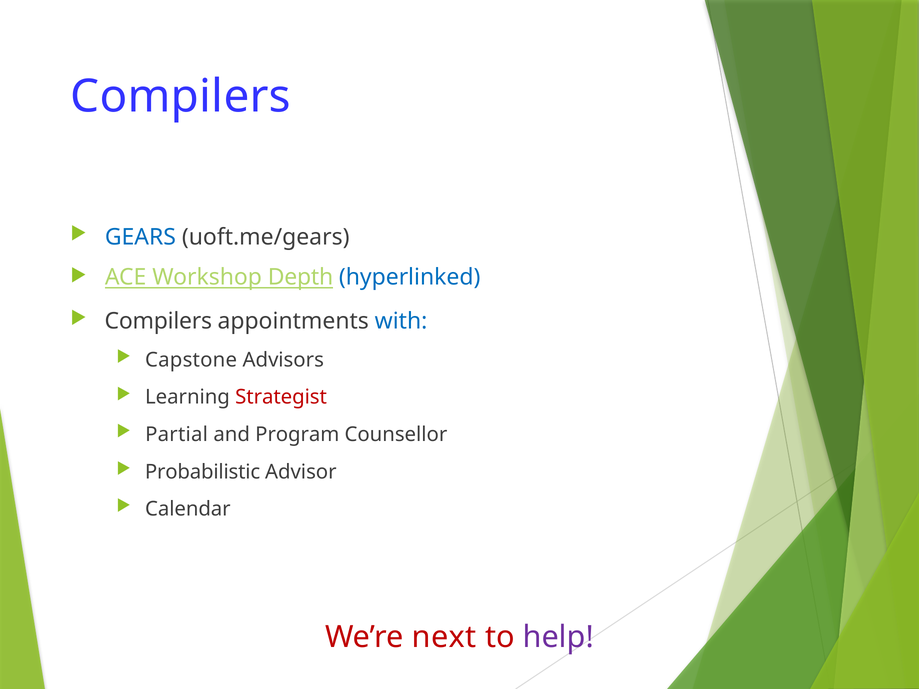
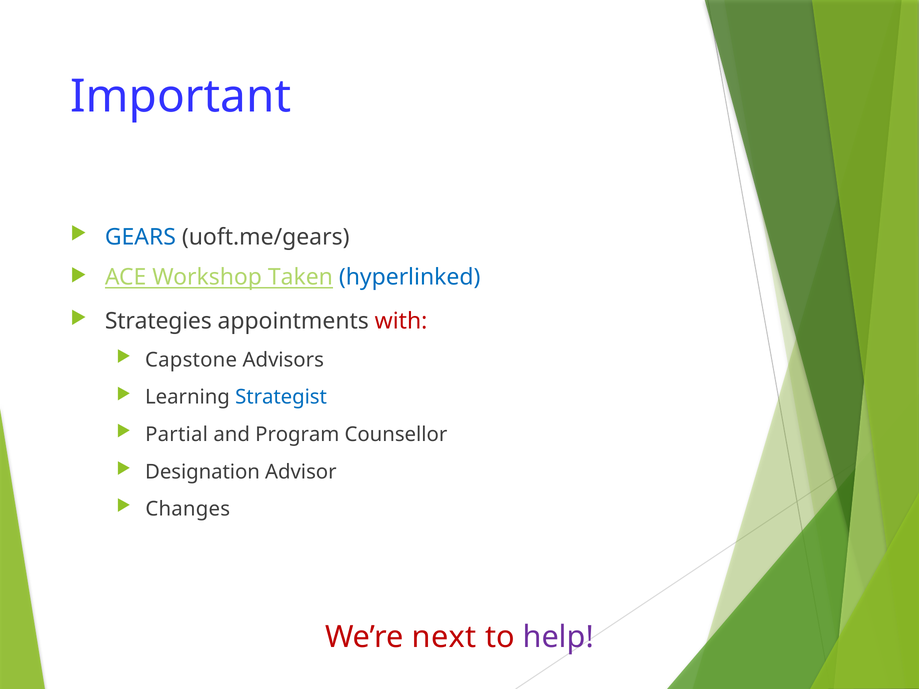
Compilers: Compilers -> Important (181, 97)
Depth: Depth -> Taken (300, 277)
Compilers: Compilers -> Strategies (158, 322)
with colour: blue -> red (401, 322)
Strategist colour: red -> blue (281, 397)
Probabilistic: Probabilistic -> Designation (203, 472)
Calendar: Calendar -> Changes (188, 509)
